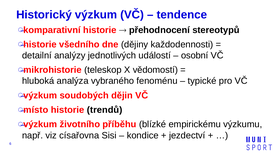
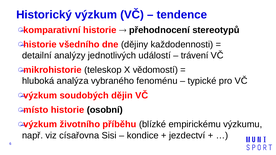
osobní: osobní -> trávení (195, 56)
trendů: trendů -> osobní (105, 110)
